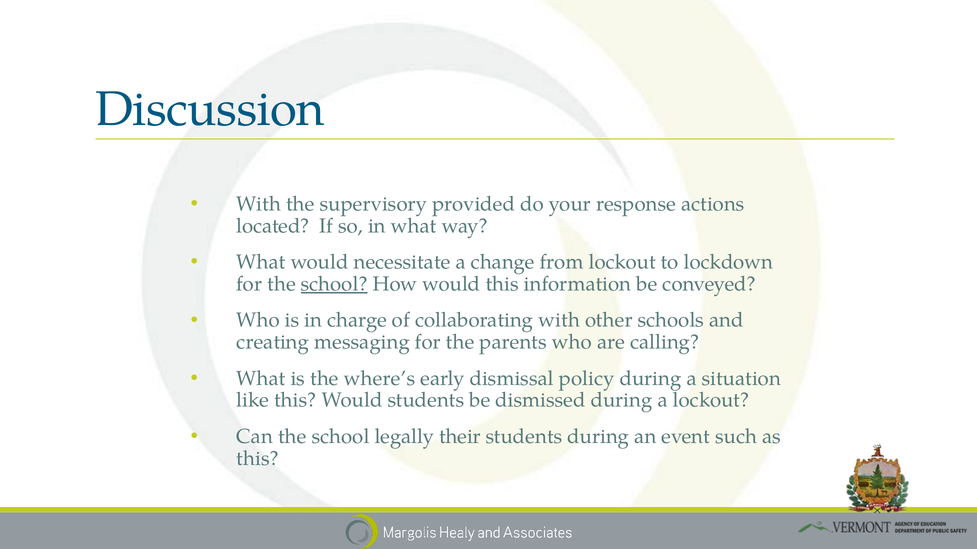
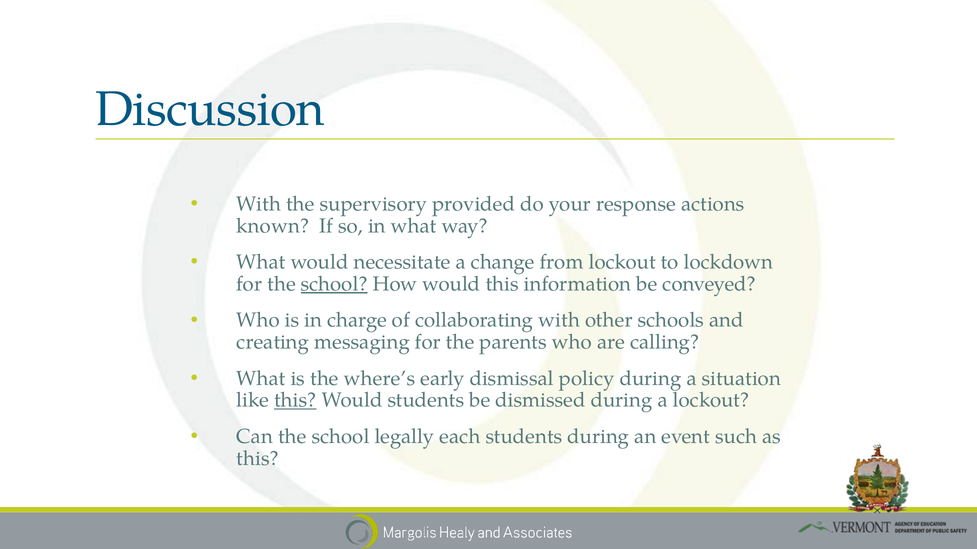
located: located -> known (273, 226)
this underline: none -> present (295, 401)
their: their -> each (460, 437)
